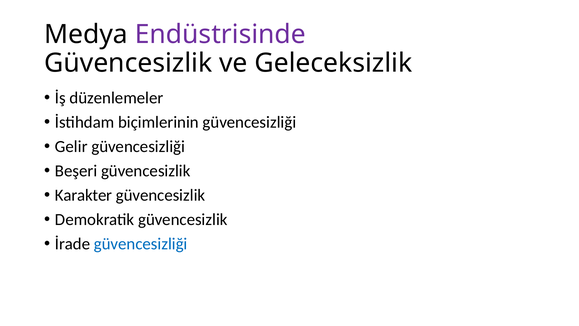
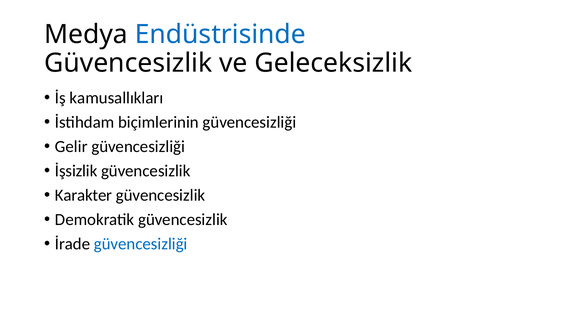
Endüstrisinde colour: purple -> blue (220, 34)
düzenlemeler: düzenlemeler -> kamusallıkları (116, 98)
Beşeri: Beşeri -> İşsizlik (76, 171)
